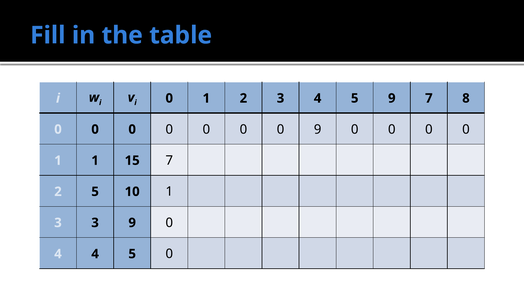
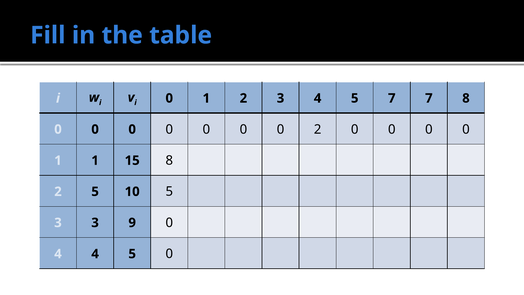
5 9: 9 -> 7 (392, 98)
0 9: 9 -> 2 (318, 129)
15 7: 7 -> 8 (169, 160)
10 1: 1 -> 5 (169, 191)
